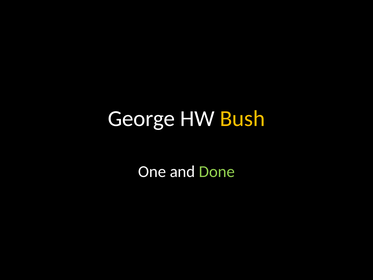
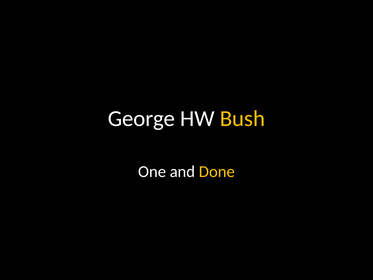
Done colour: light green -> yellow (217, 171)
